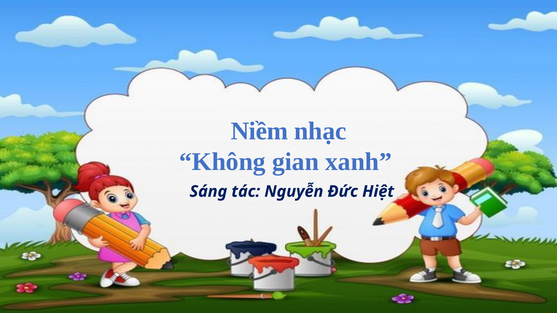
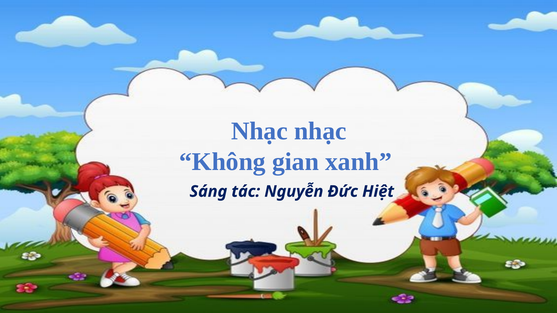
Niềm: Niềm -> Nhạc (259, 131)
